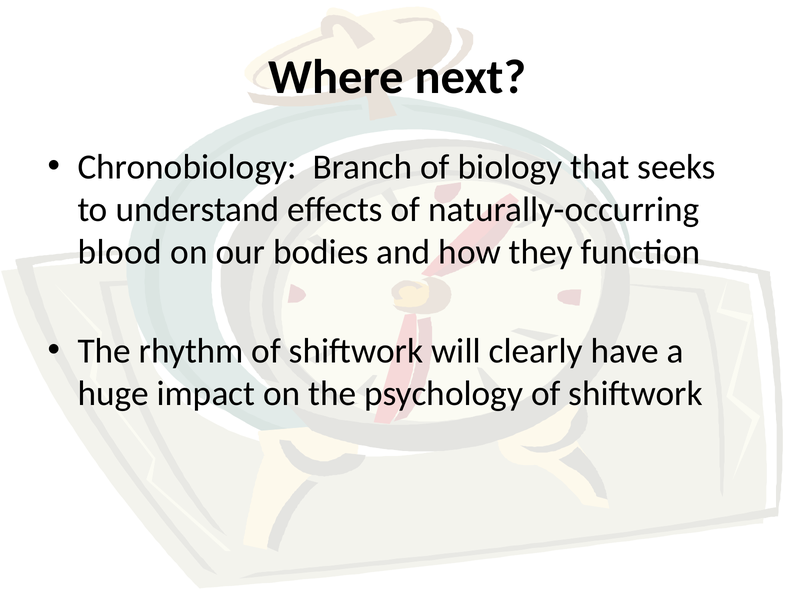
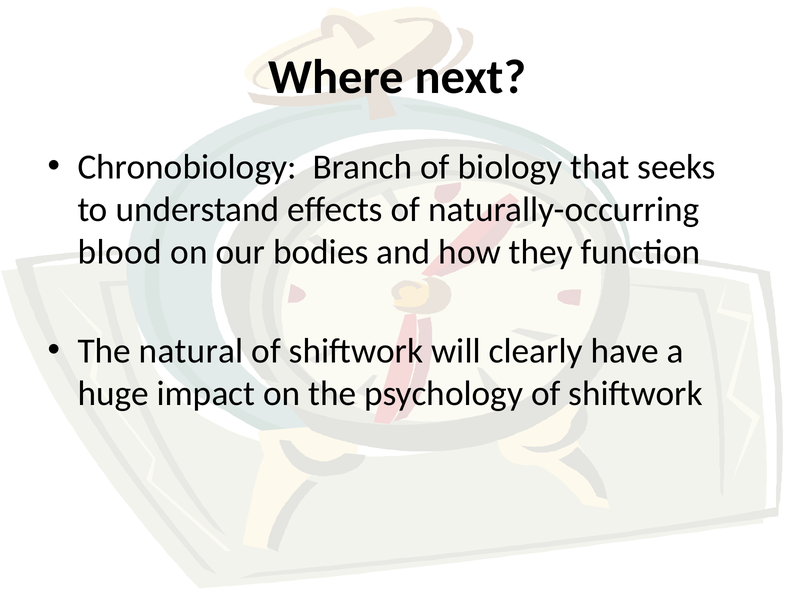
rhythm: rhythm -> natural (191, 351)
